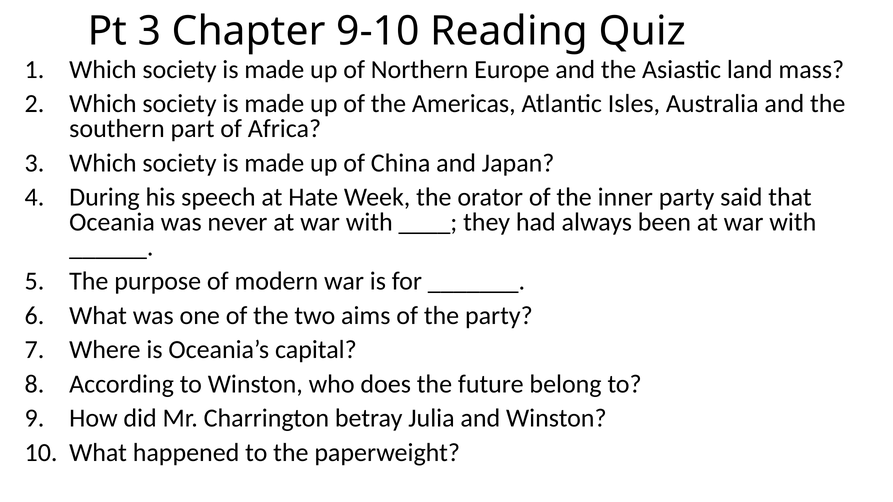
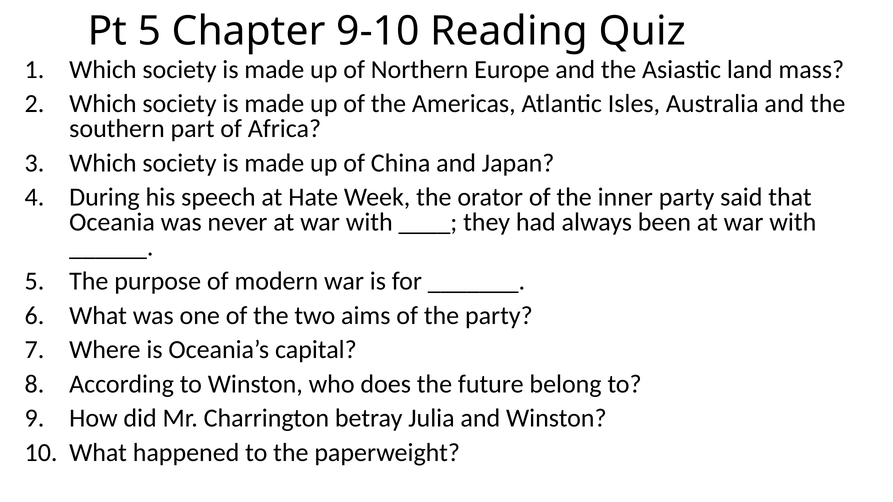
Pt 3: 3 -> 5 (149, 31)
